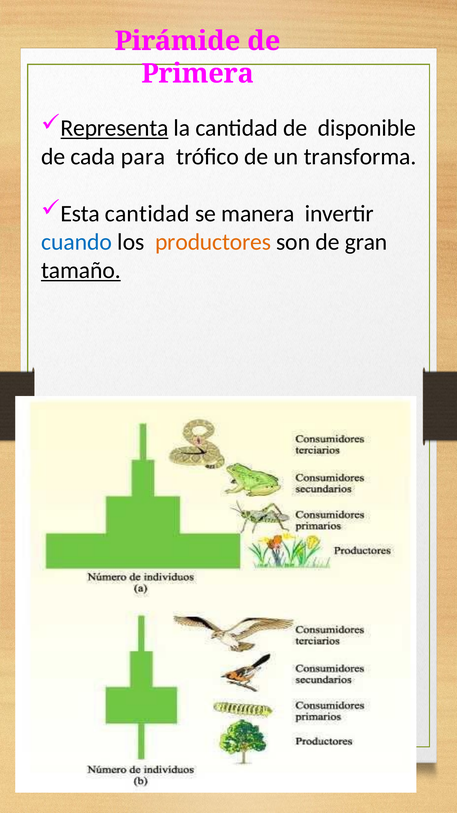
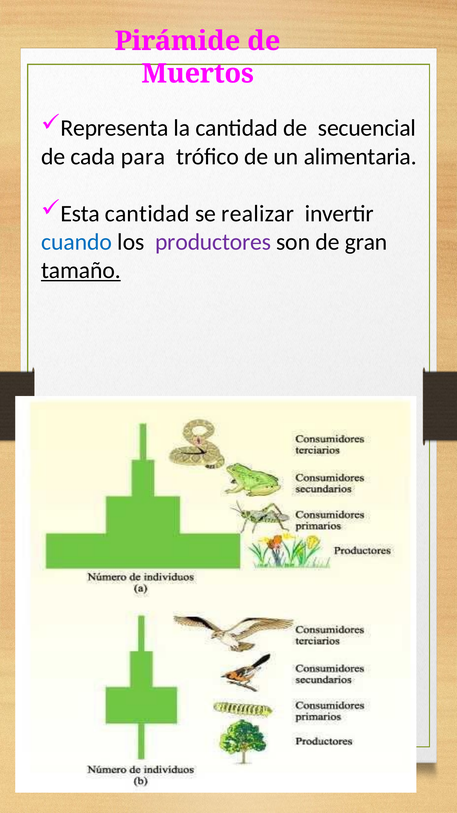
Primera: Primera -> Muertos (198, 74)
Representa underline: present -> none (114, 128)
disponible: disponible -> secuencial (367, 128)
transforma: transforma -> alimentaria (360, 156)
manera: manera -> realizar (258, 213)
productores colour: orange -> purple (213, 242)
